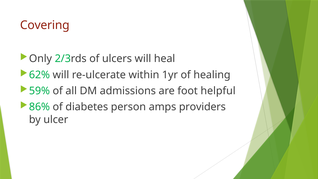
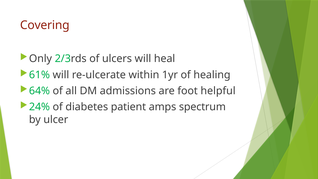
62%: 62% -> 61% (39, 75)
59%: 59% -> 64% (39, 91)
86%: 86% -> 24% (39, 107)
person: person -> patient (128, 107)
providers: providers -> spectrum (202, 107)
